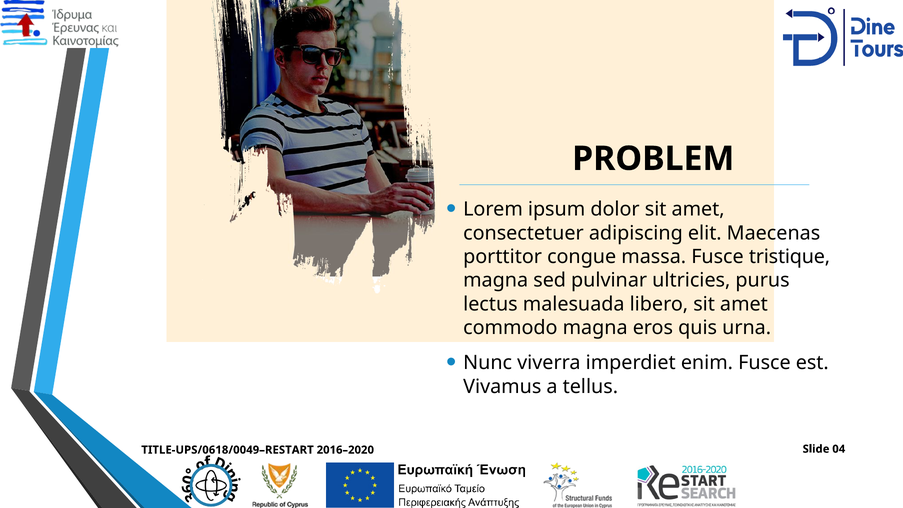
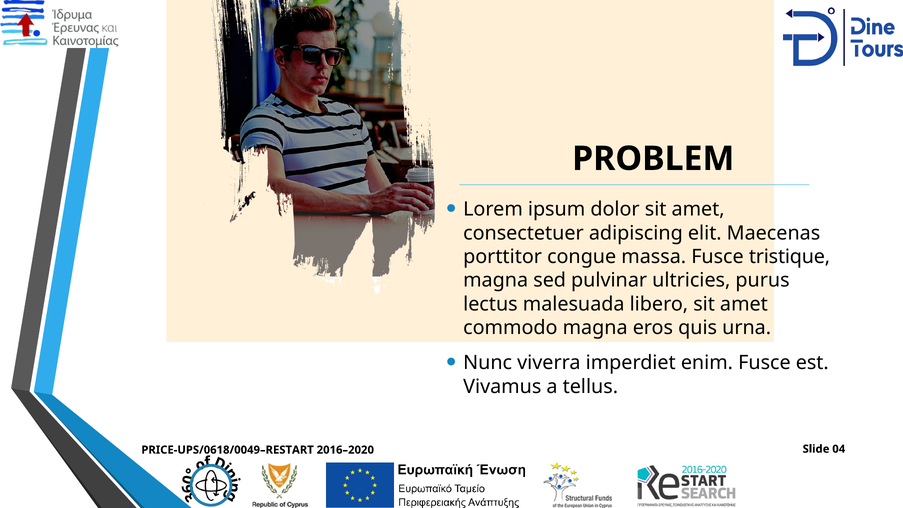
TITLE-UPS/0618/0049–RESTART: TITLE-UPS/0618/0049–RESTART -> PRICE-UPS/0618/0049–RESTART (228, 450)
